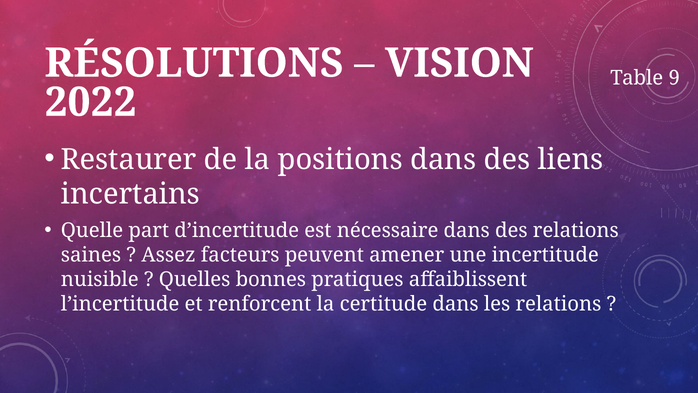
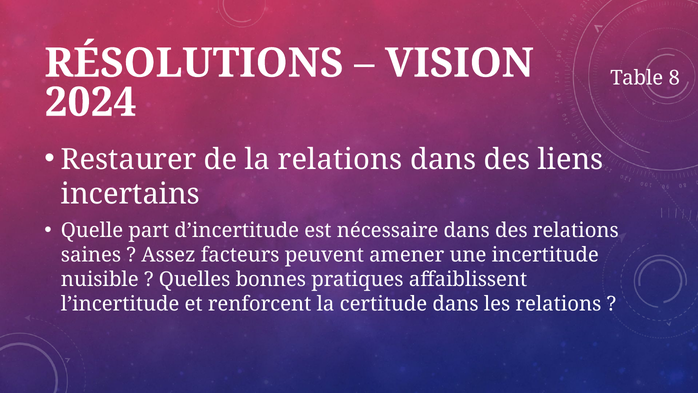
9: 9 -> 8 (674, 78)
2022: 2022 -> 2024 (90, 102)
la positions: positions -> relations (340, 159)
